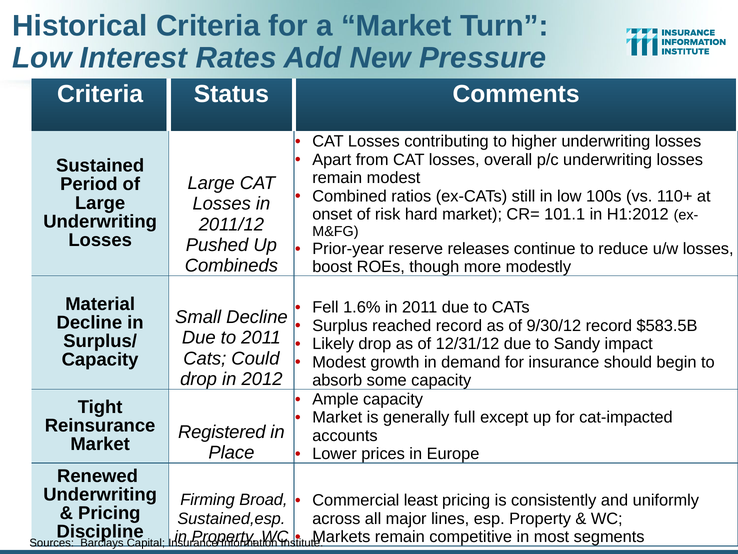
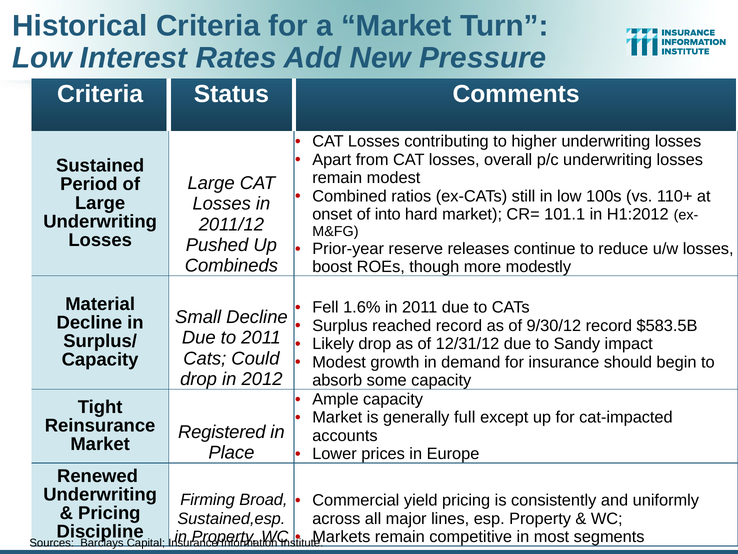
risk: risk -> into (388, 214)
least: least -> yield (421, 500)
